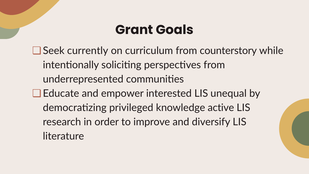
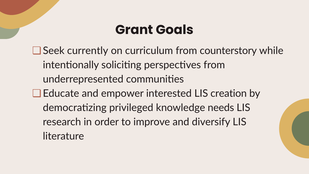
unequal: unequal -> creation (229, 93)
active: active -> needs (221, 108)
